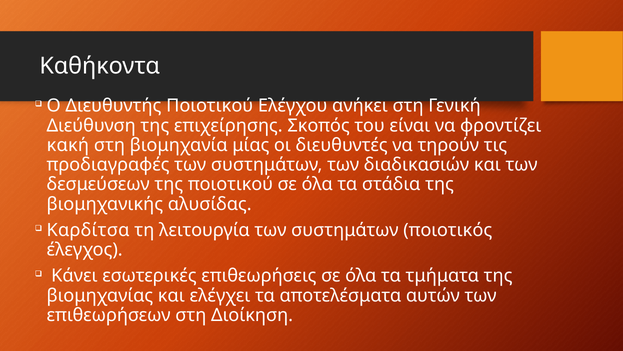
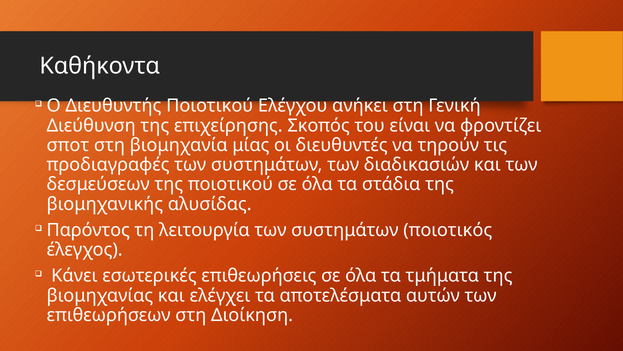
κακή: κακή -> σποτ (68, 145)
Καρδίτσα: Καρδίτσα -> Παρόντος (88, 230)
